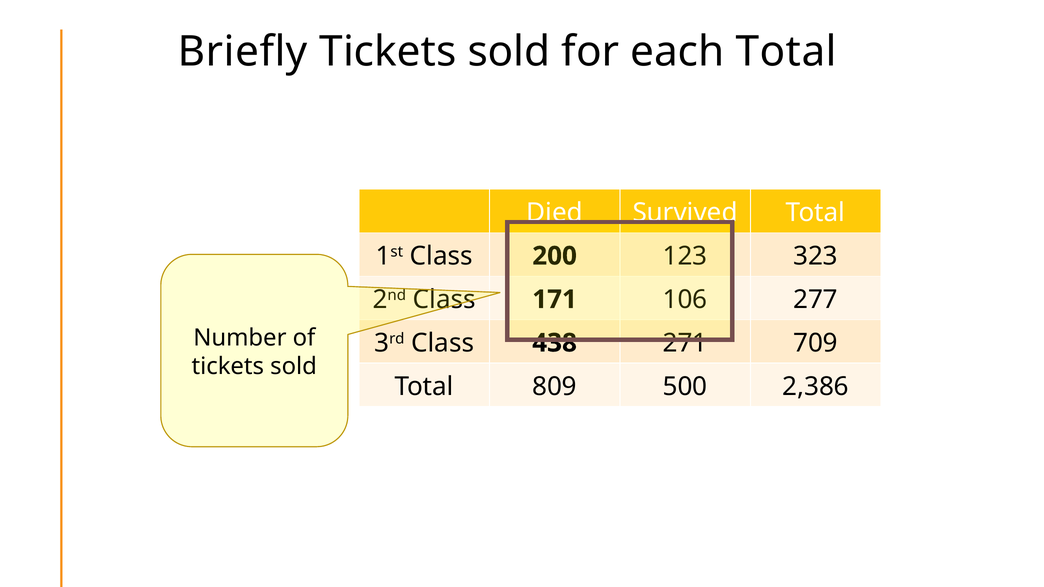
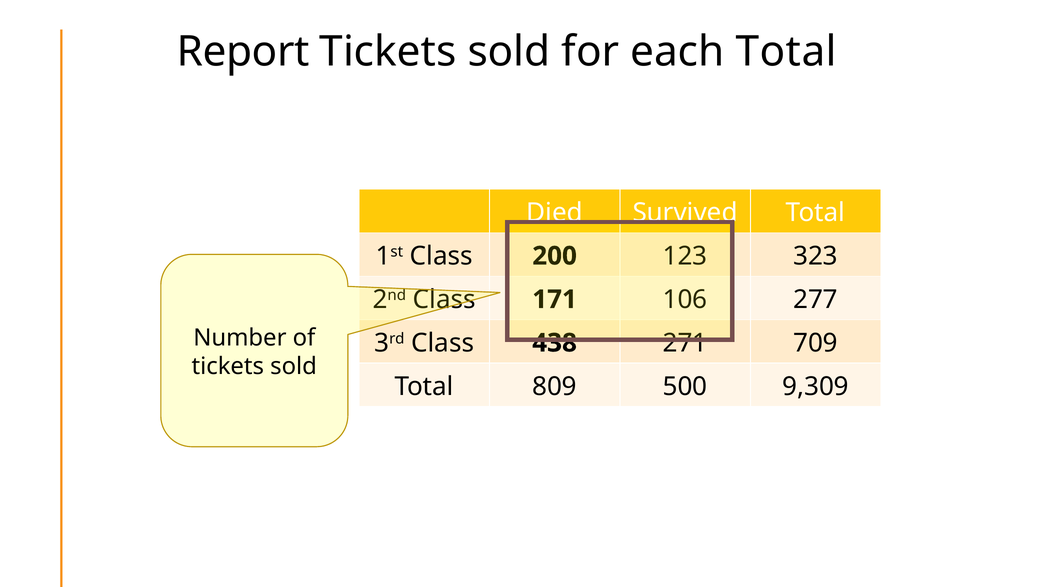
Briefly: Briefly -> Report (243, 52)
2,386: 2,386 -> 9,309 (816, 387)
